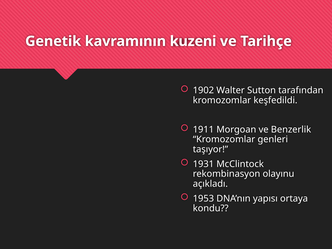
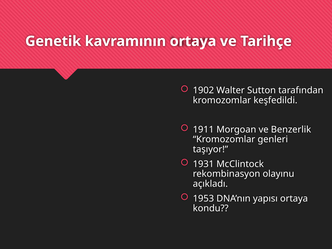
kavramının kuzeni: kuzeni -> ortaya (193, 41)
